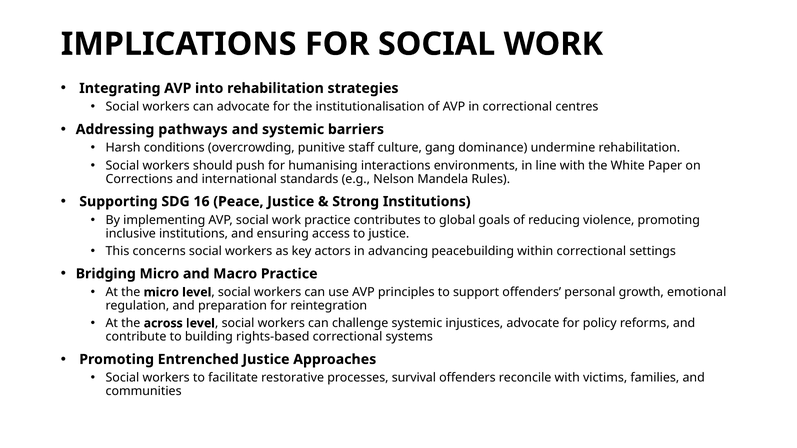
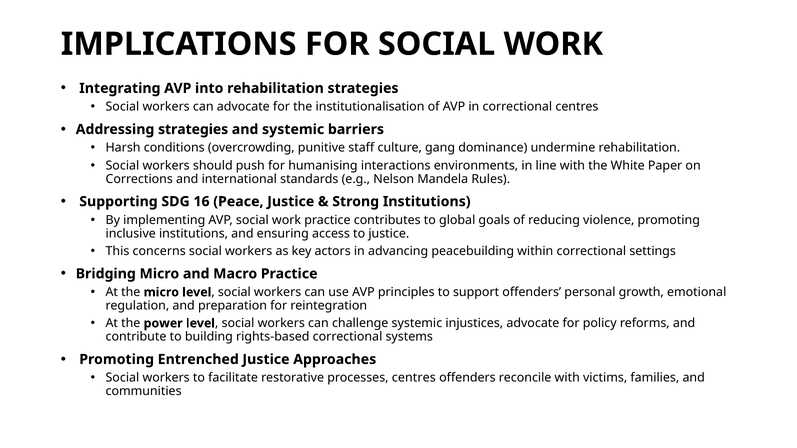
Addressing pathways: pathways -> strategies (193, 129)
across: across -> power (163, 323)
processes survival: survival -> centres (414, 378)
